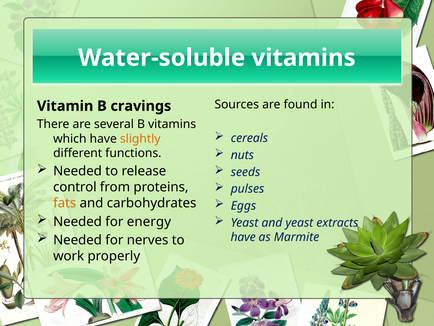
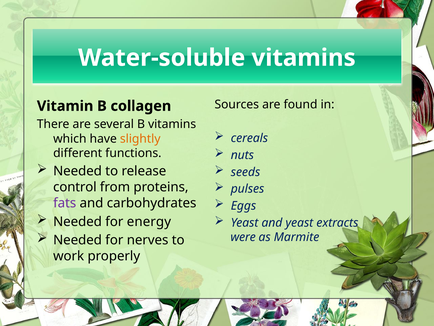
cravings: cravings -> collagen (141, 106)
fats colour: orange -> purple (65, 203)
have: have -> were (243, 237)
